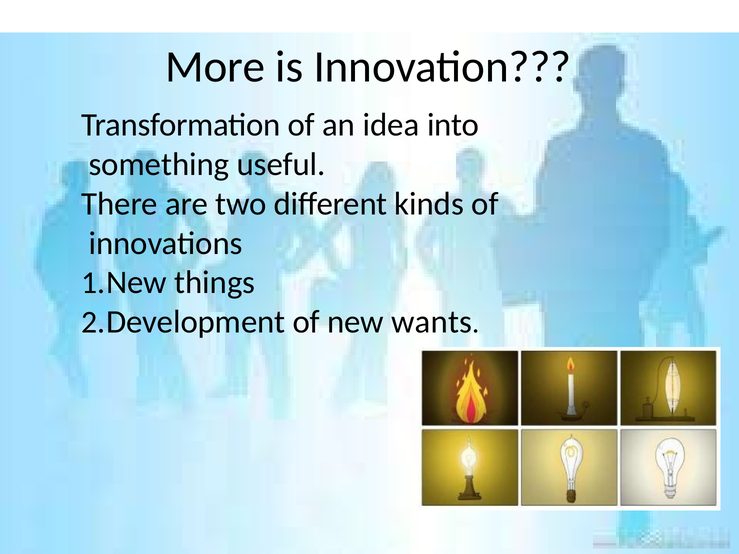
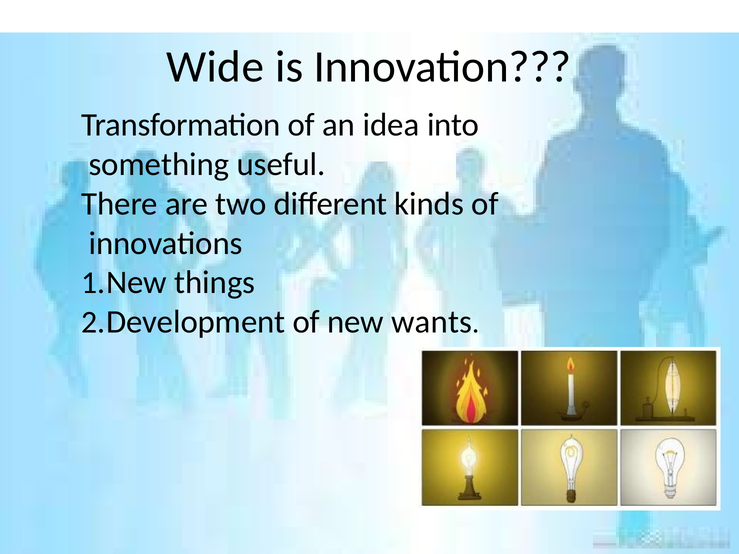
More: More -> Wide (215, 67)
